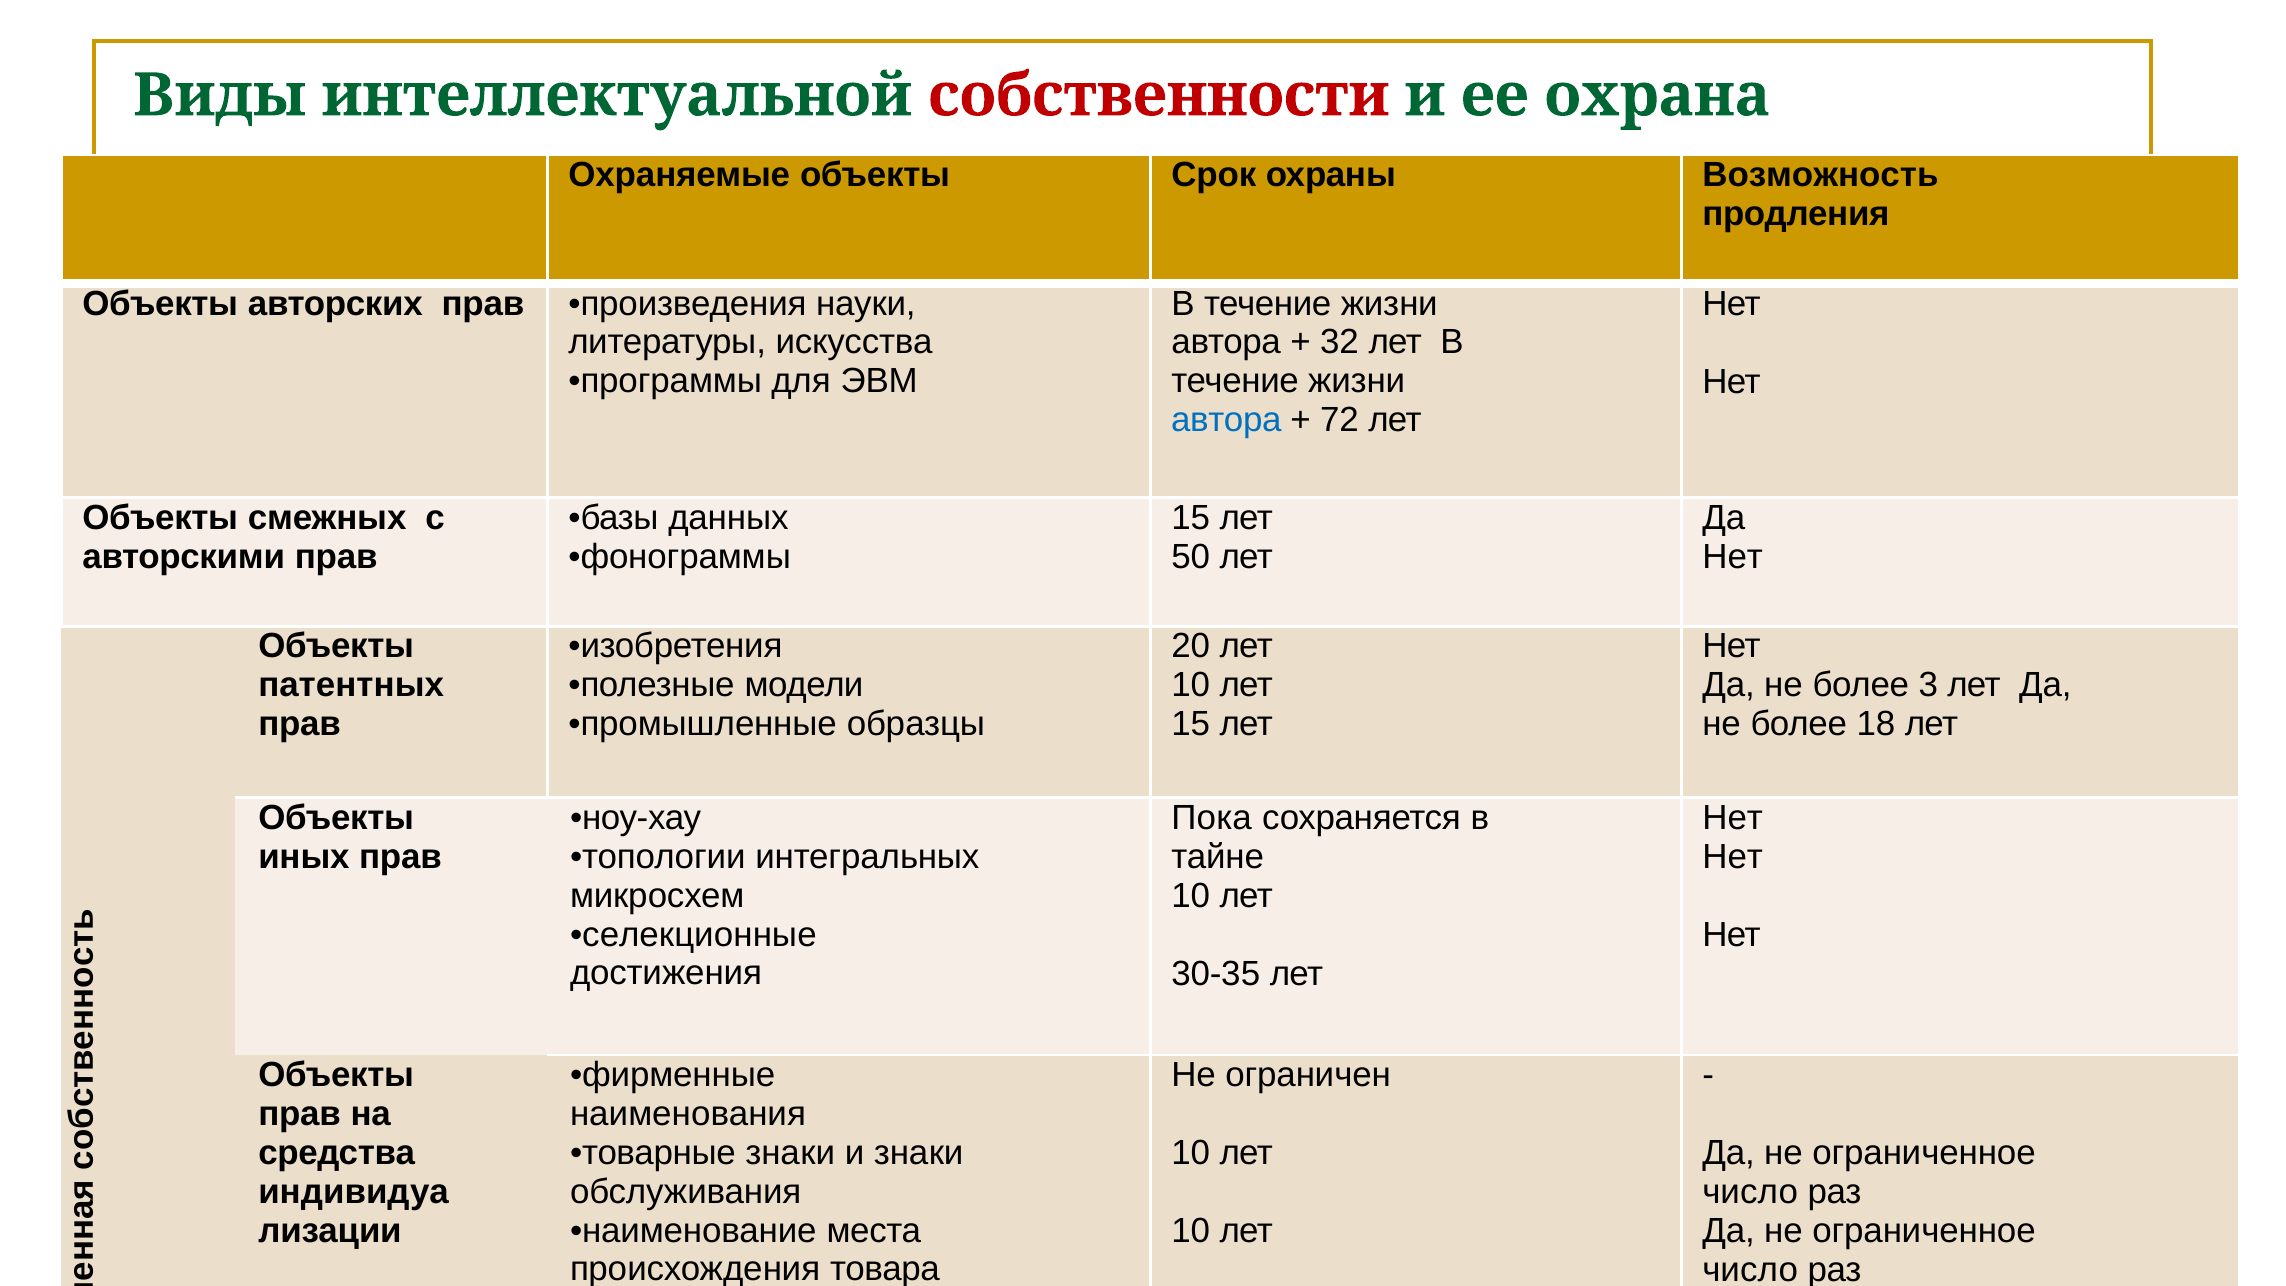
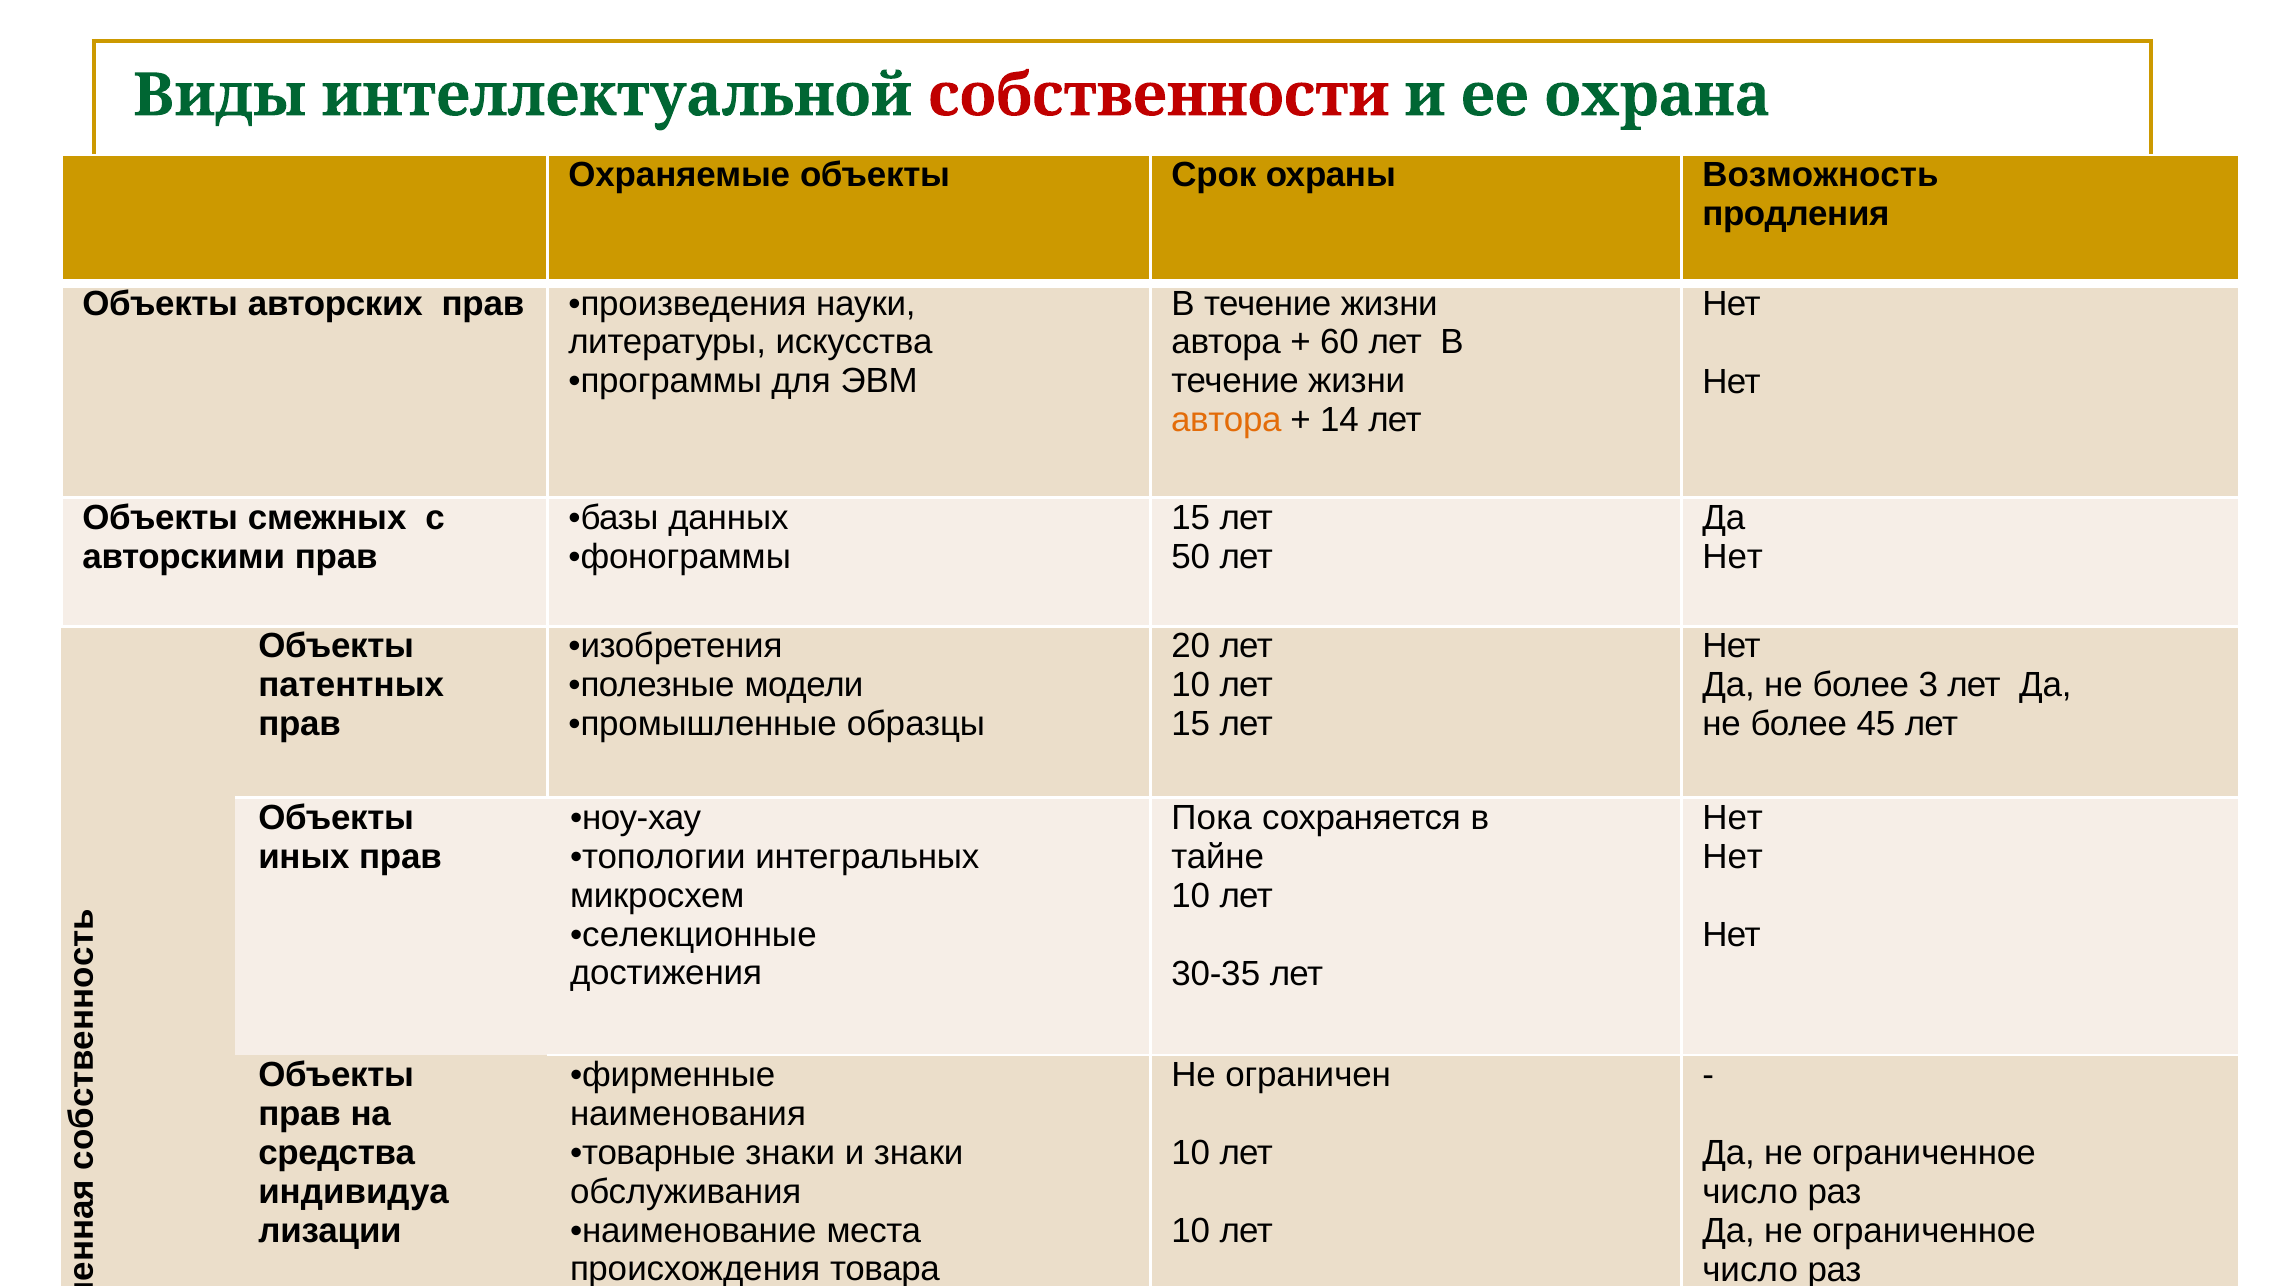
32: 32 -> 60 (1339, 342)
автора colour: blue -> orange (1226, 420)
72: 72 -> 14 (1339, 420)
18: 18 -> 45 (1876, 724)
